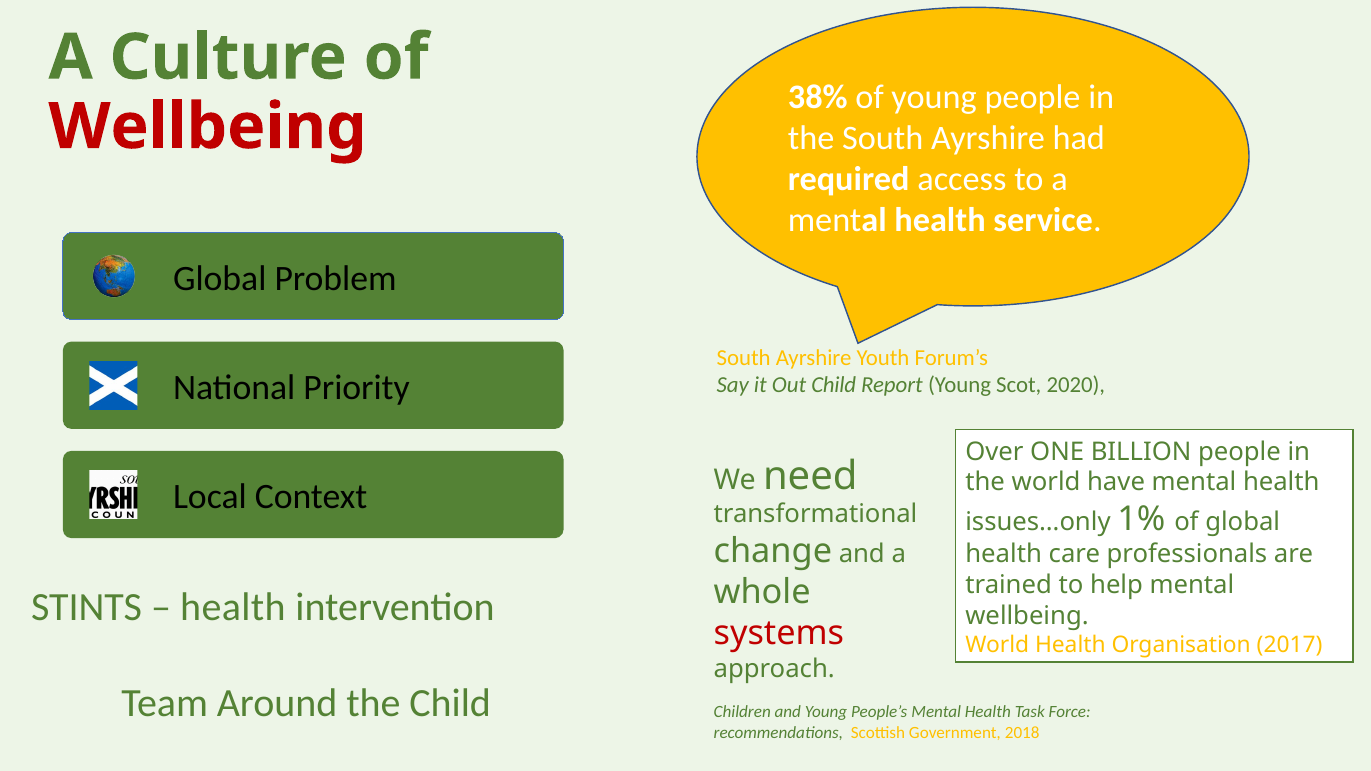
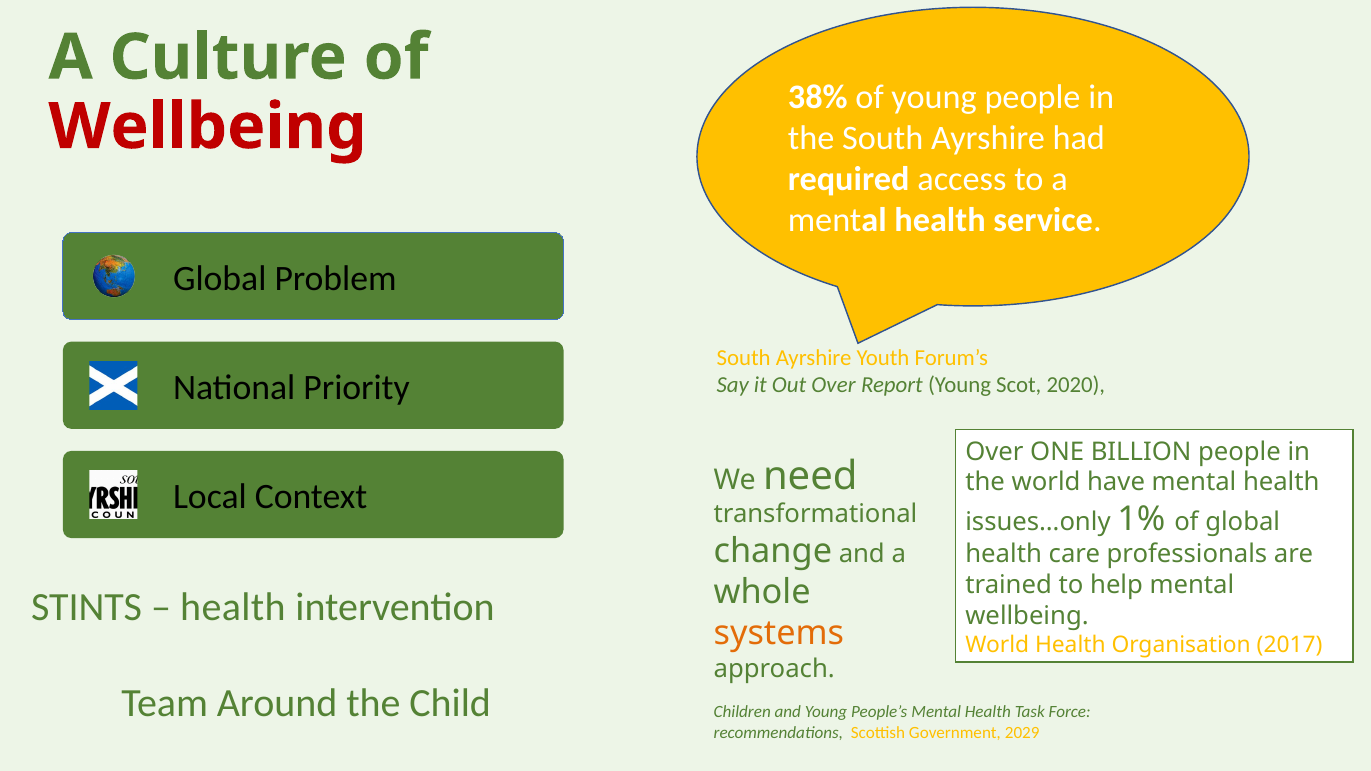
Out Child: Child -> Over (834, 385)
systems colour: red -> orange (779, 633)
2018: 2018 -> 2029 (1022, 733)
